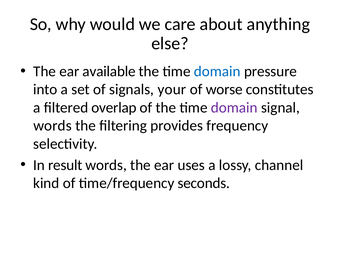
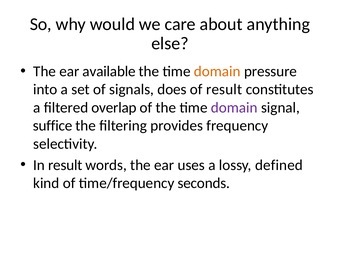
domain colour: blue -> orange (217, 71)
your: your -> does (172, 89)
of worse: worse -> result (224, 89)
words: words -> suffice (53, 126)
channel: channel -> defined (279, 165)
